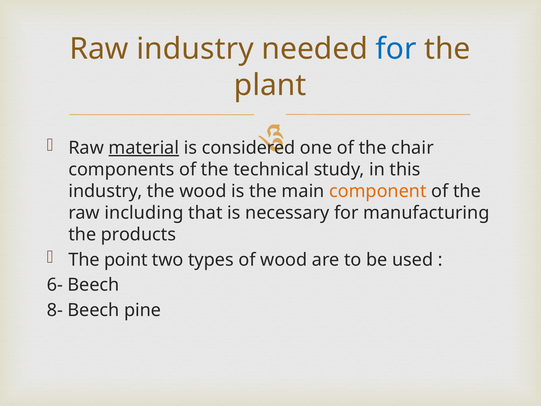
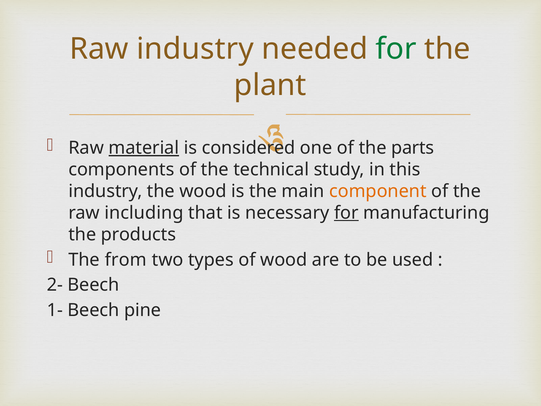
for colour: blue -> green (396, 49)
chair: chair -> parts (413, 148)
for underline: none -> present (346, 213)
point: point -> from (126, 260)
6-: 6- -> 2- (55, 285)
8-: 8- -> 1- (55, 310)
